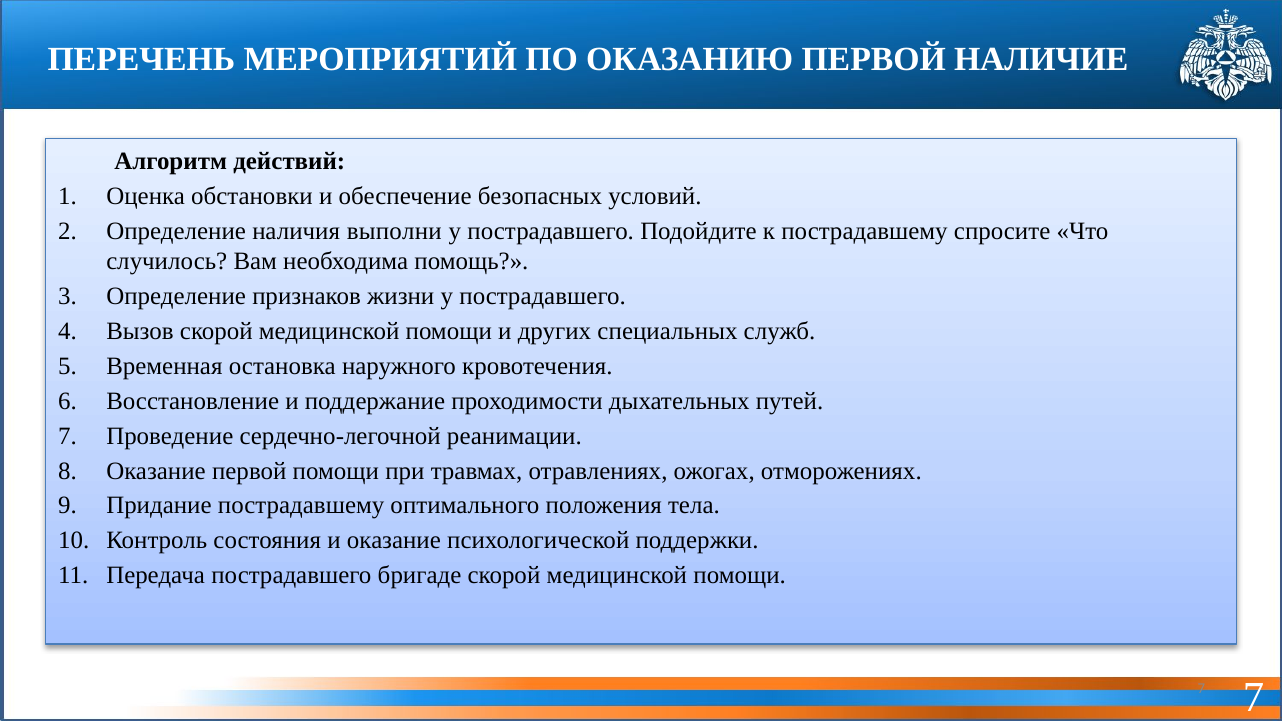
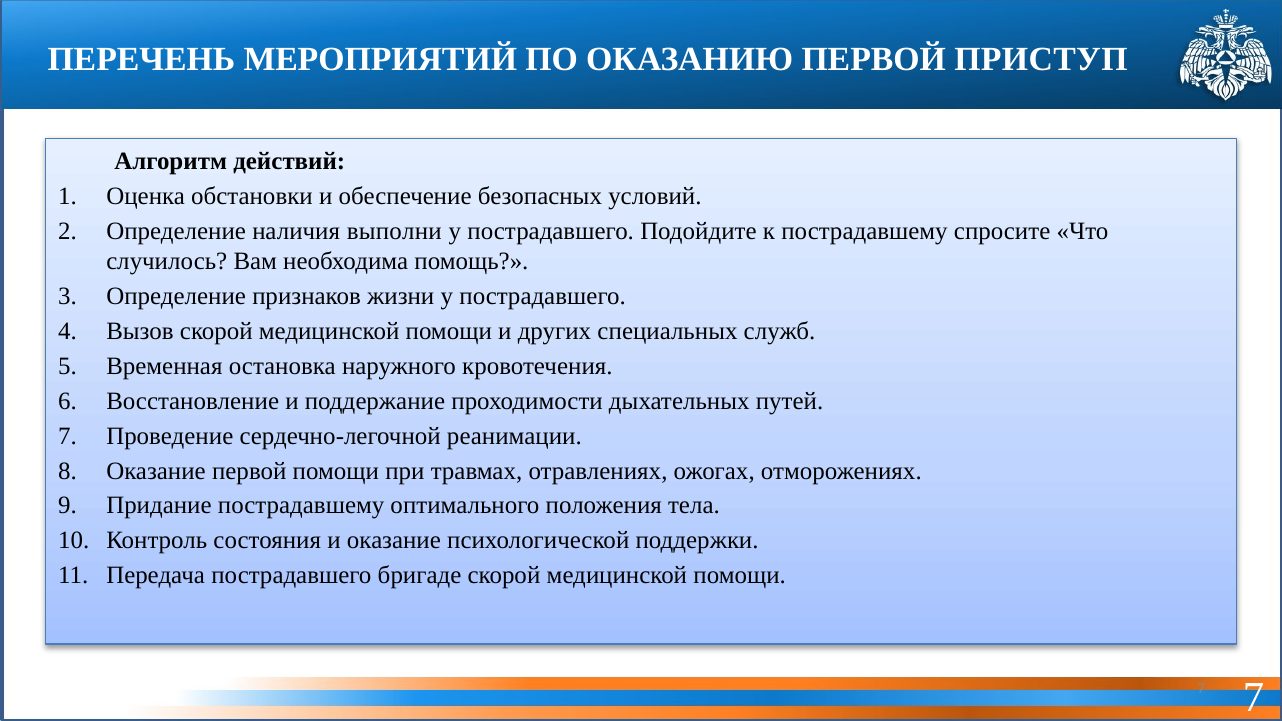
НАЛИЧИЕ: НАЛИЧИЕ -> ПРИСТУП (1041, 59)
